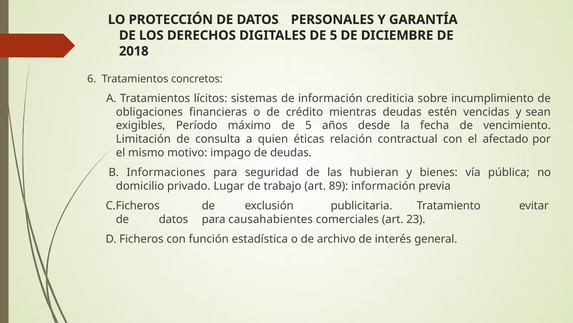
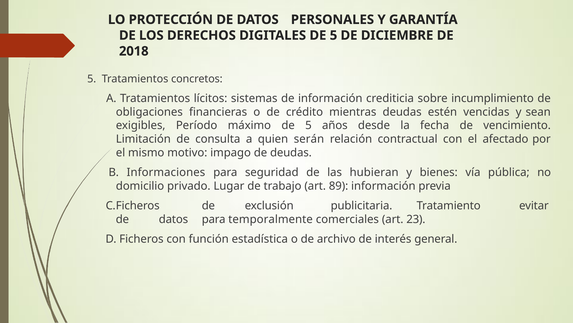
6: 6 -> 5 (92, 79)
éticas: éticas -> serán (309, 139)
causahabientes: causahabientes -> temporalmente (271, 219)
